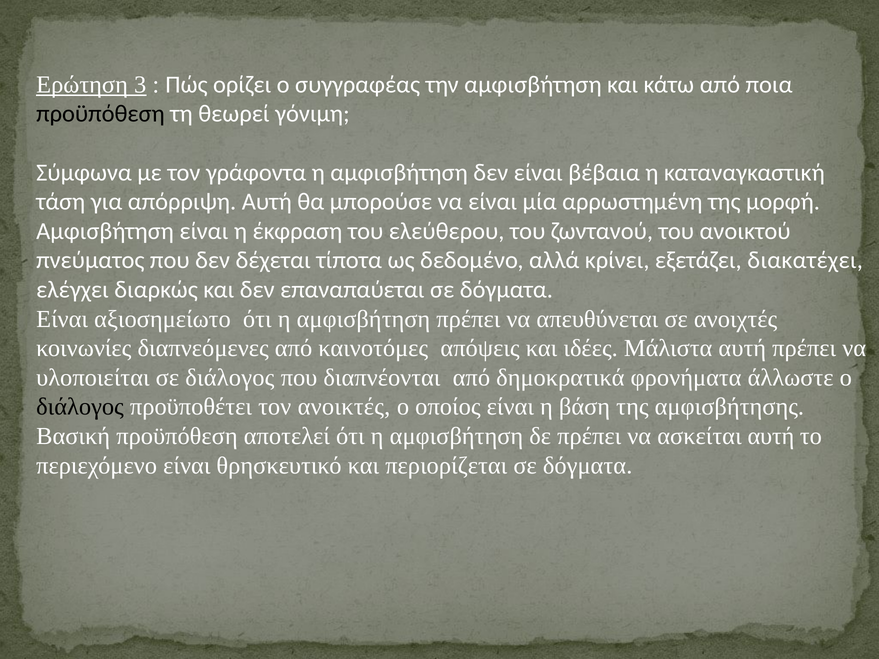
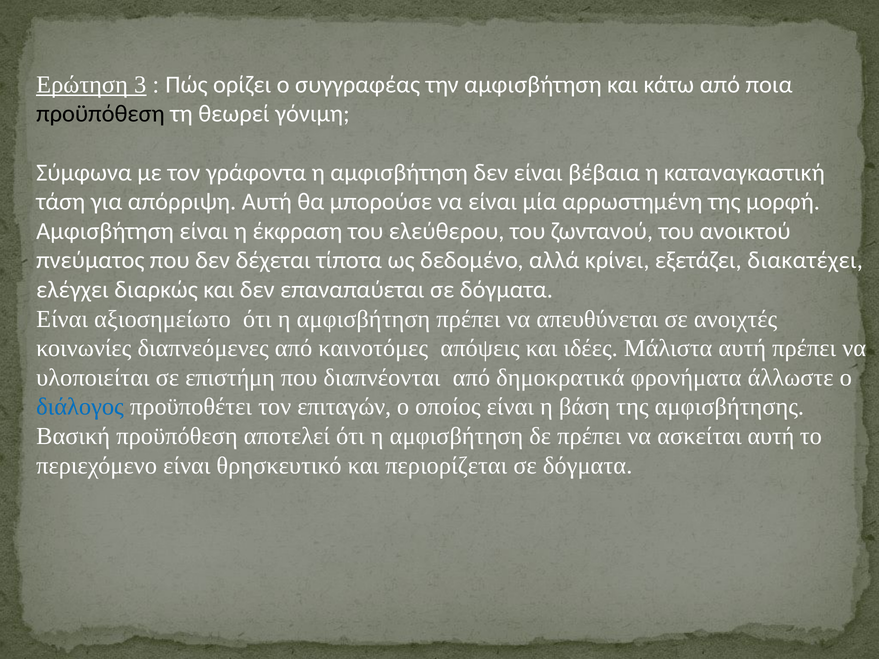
σε διάλογος: διάλογος -> επιστήμη (230, 378)
διάλογος colour: black -> blue (80, 407)
ανοικτές: ανοικτές -> επιταγών (344, 407)
